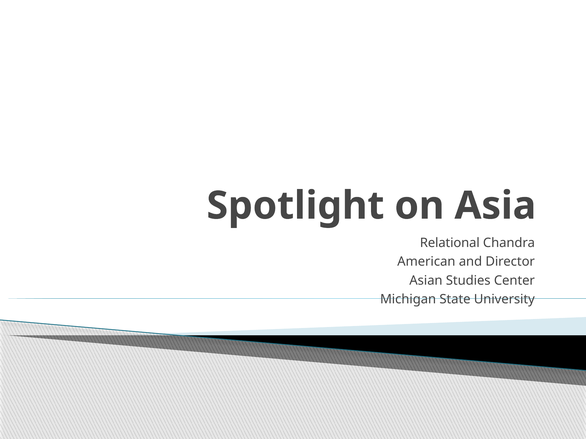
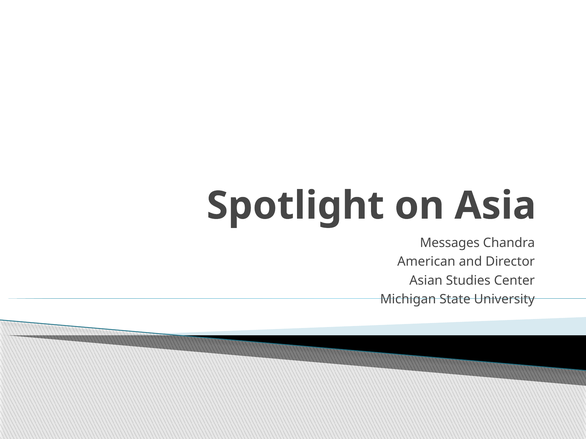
Relational: Relational -> Messages (450, 243)
